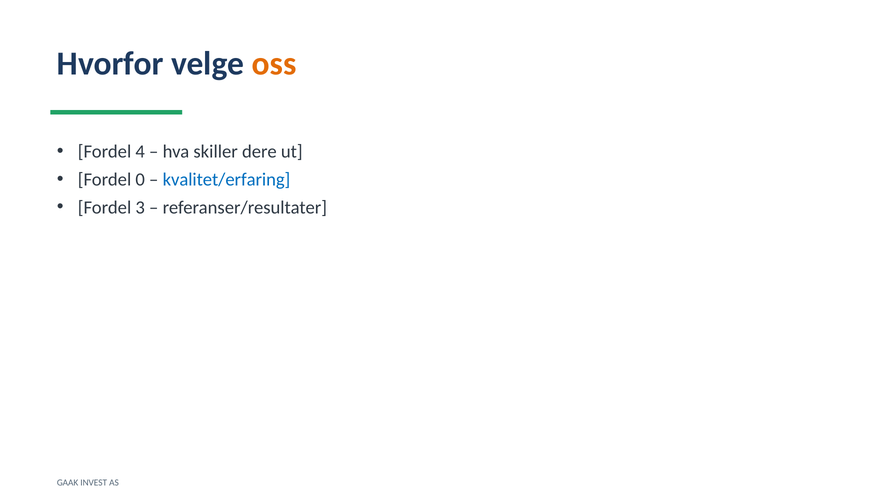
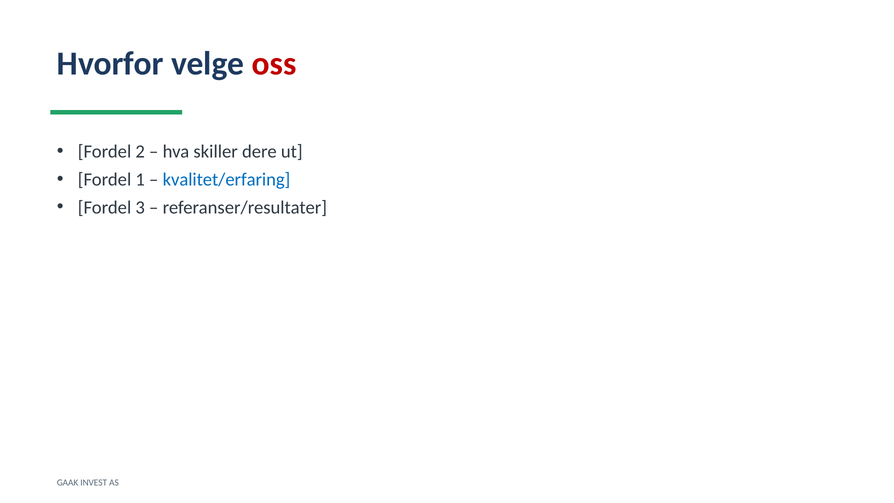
oss colour: orange -> red (274, 64)
4: 4 -> 2 (140, 151)
0: 0 -> 1 (140, 179)
